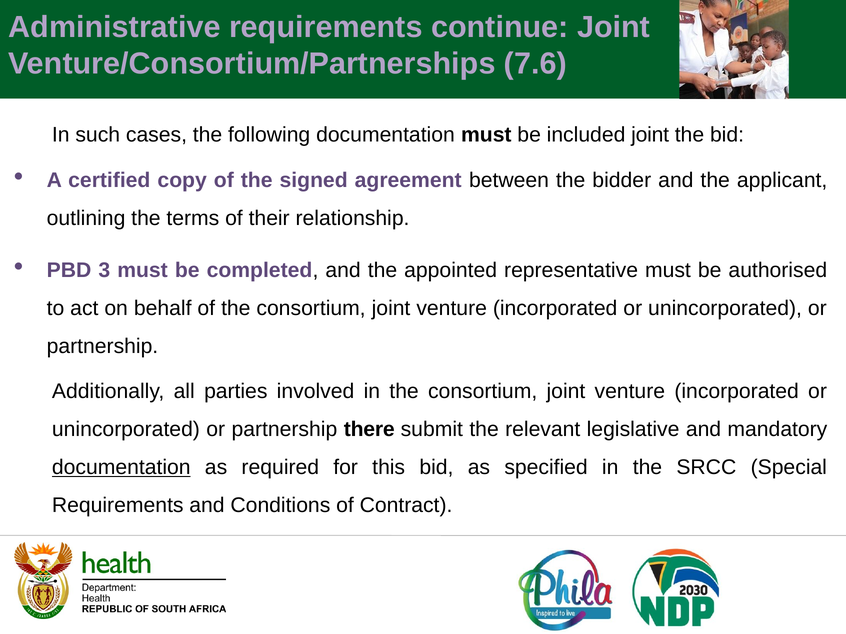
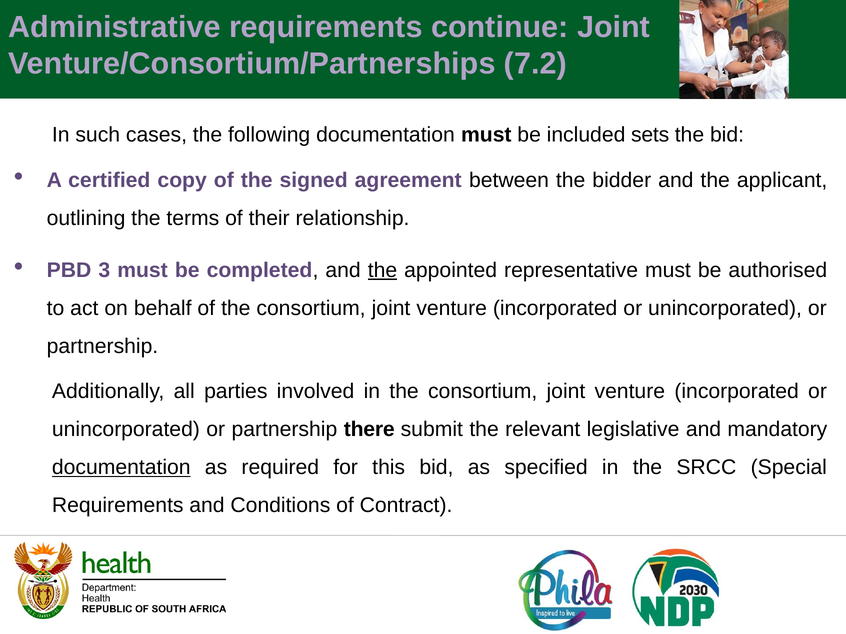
7.6: 7.6 -> 7.2 (535, 64)
included joint: joint -> sets (650, 135)
the underline: none -> present (382, 270)
